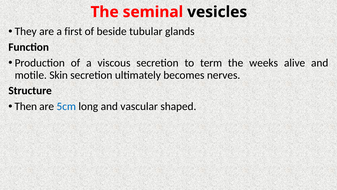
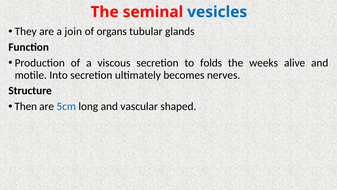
vesicles colour: black -> blue (217, 12)
first: first -> join (73, 31)
beside: beside -> organs (112, 31)
term: term -> folds (211, 63)
Skin: Skin -> Into (59, 75)
